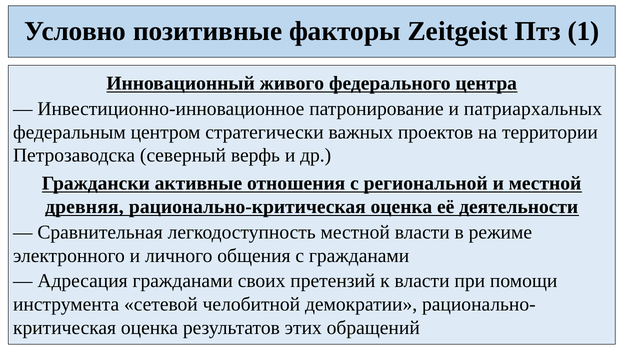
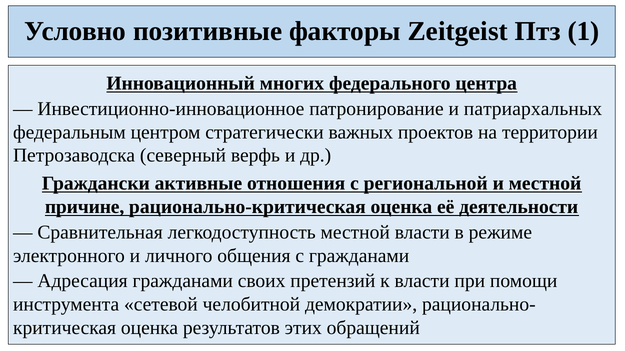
живого: живого -> многих (292, 83)
древняя: древняя -> причине (85, 207)
